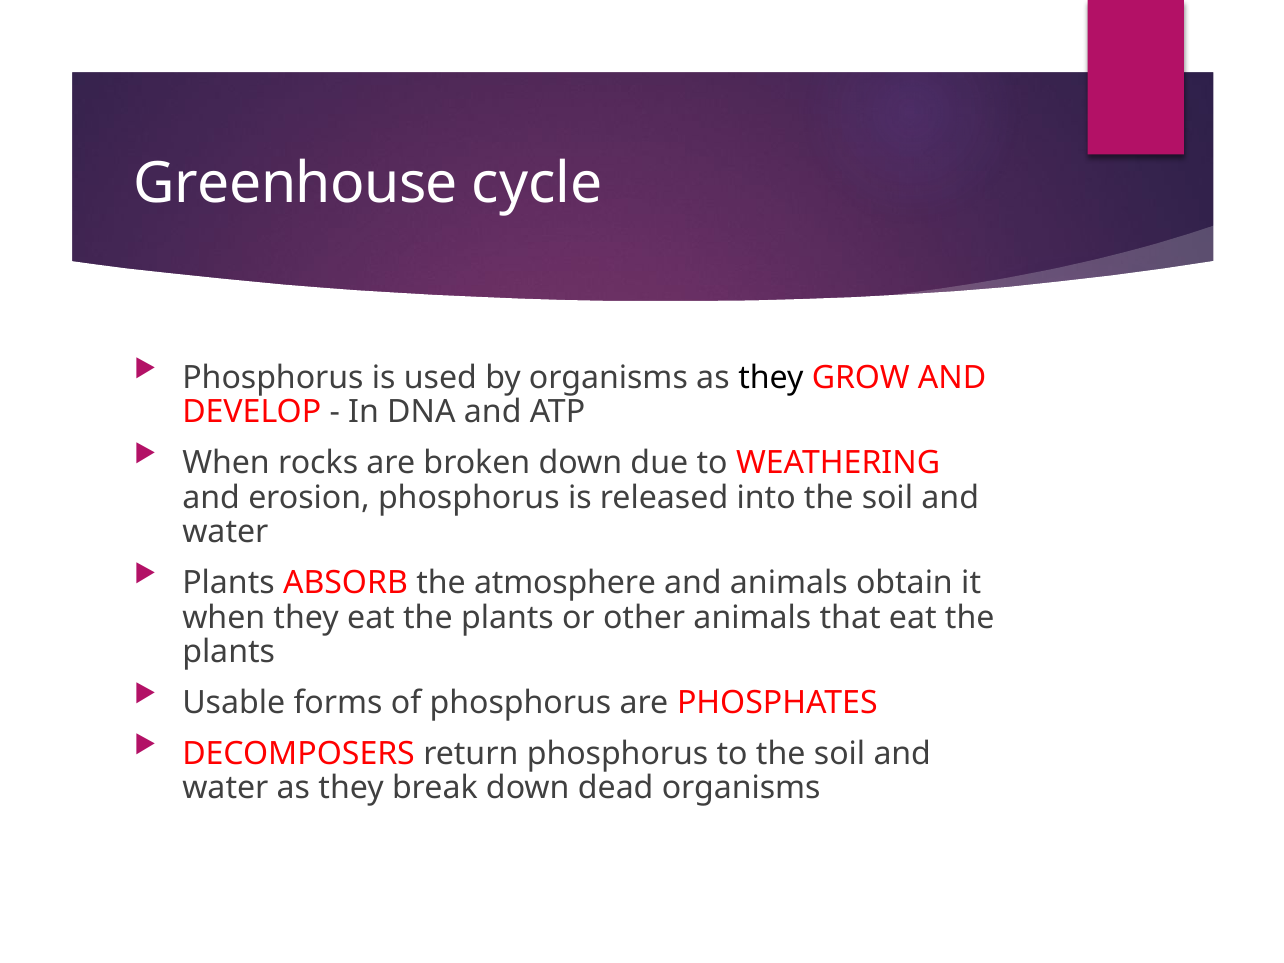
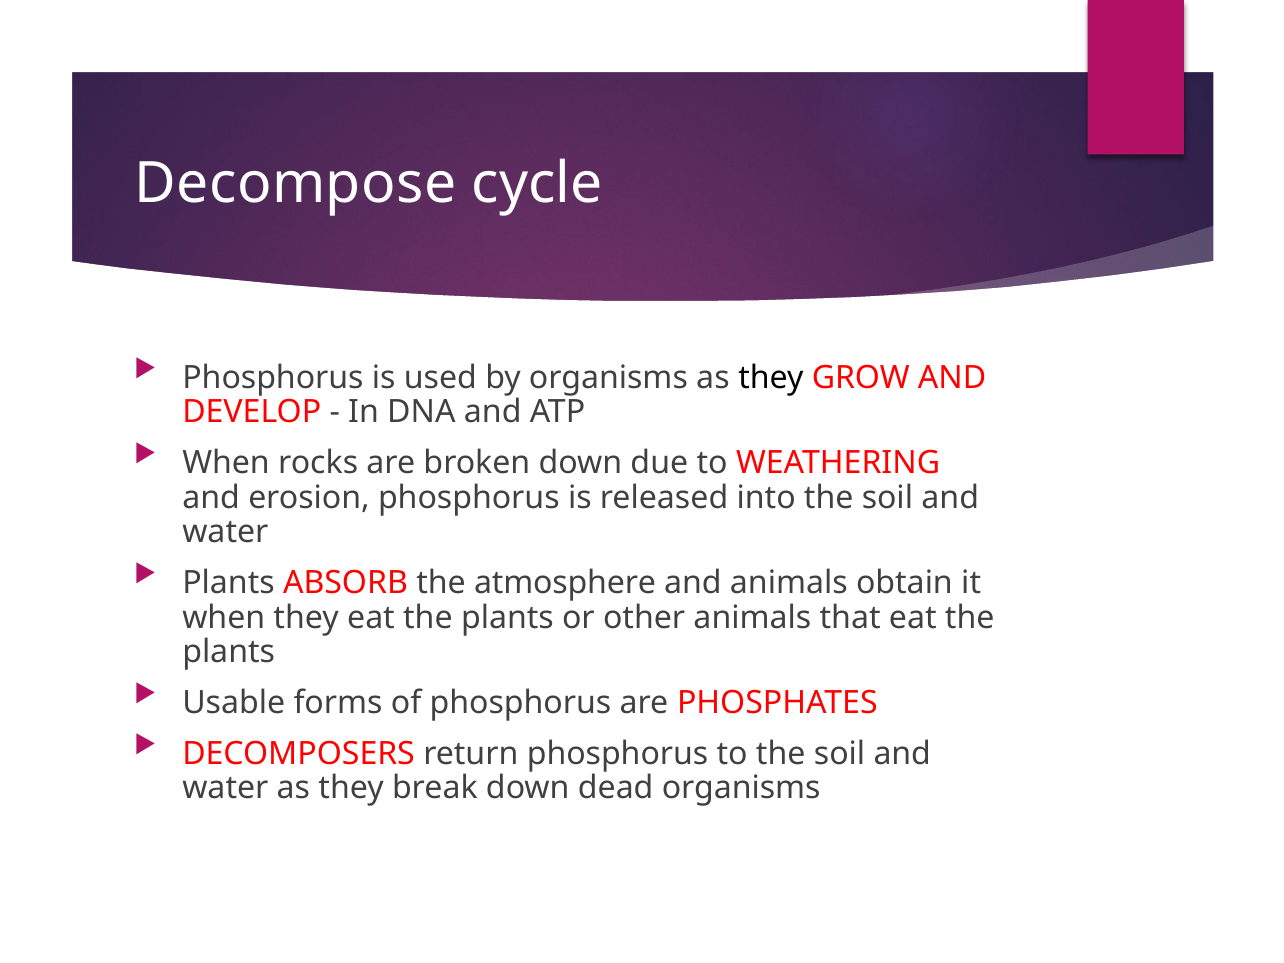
Greenhouse: Greenhouse -> Decompose (296, 184)
